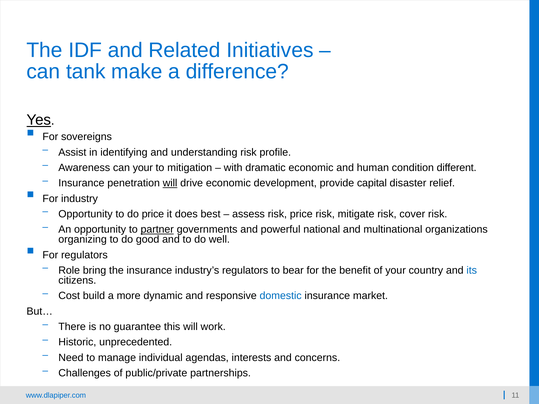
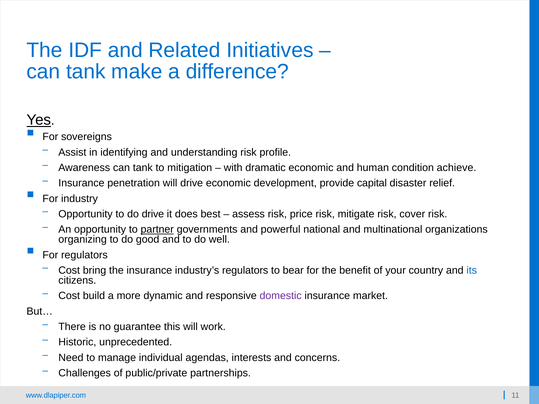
Awareness can your: your -> tank (143, 168)
different: different -> achieve (457, 168)
will underline: present -> none (170, 183)
do price: price -> drive (153, 214)
Role: Role -> Cost (69, 271)
domestic colour: blue -> purple (281, 296)
